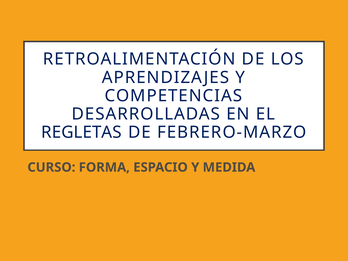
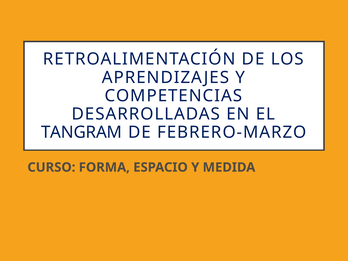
REGLETAS: REGLETAS -> TANGRAM (82, 132)
